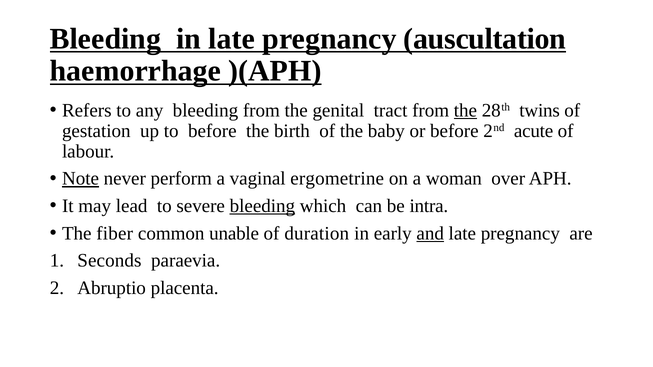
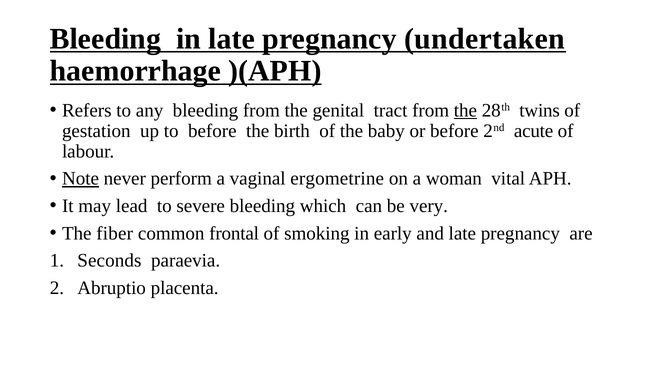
auscultation: auscultation -> undertaken (484, 39)
over: over -> vital (508, 179)
bleeding underline: present -> none (262, 206)
intra: intra -> very (429, 206)
unable: unable -> frontal (234, 233)
duration: duration -> smoking (317, 233)
and underline: present -> none (430, 233)
